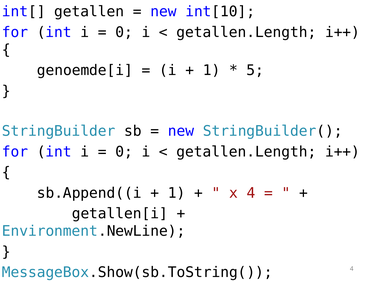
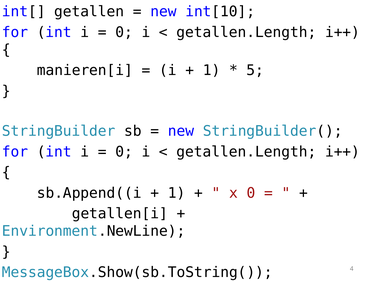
genoemde[i: genoemde[i -> manieren[i (85, 70)
x 4: 4 -> 0 (251, 193)
